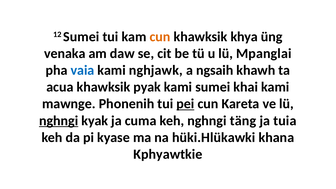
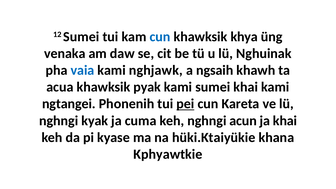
cun colour: orange -> blue (160, 37)
Mpanglai: Mpanglai -> Nghuinak (264, 53)
mawnge: mawnge -> ngtangei (69, 104)
nghngi underline: present -> none (59, 121)
täng: täng -> acun (243, 121)
ja tuia: tuia -> khai (285, 121)
hüki.Hlükawki: hüki.Hlükawki -> hüki.Ktaiyükie (214, 137)
